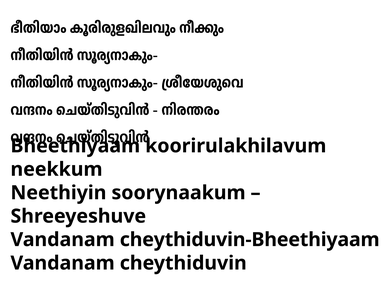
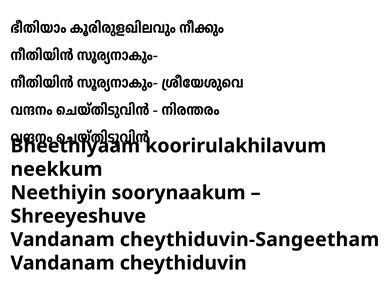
cheythiduvin-Bheethiyaam: cheythiduvin-Bheethiyaam -> cheythiduvin-Sangeetham (250, 240)
